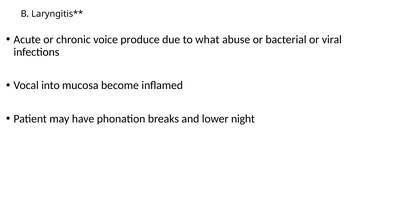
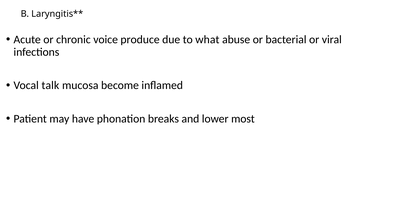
into: into -> talk (50, 85)
night: night -> most (243, 119)
